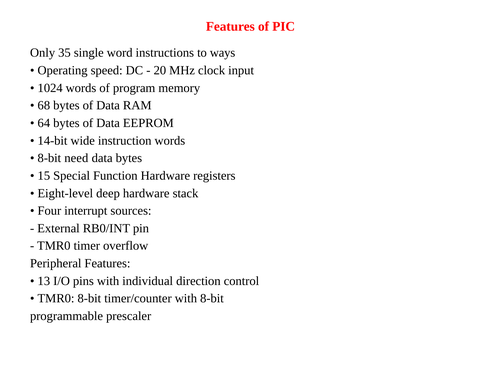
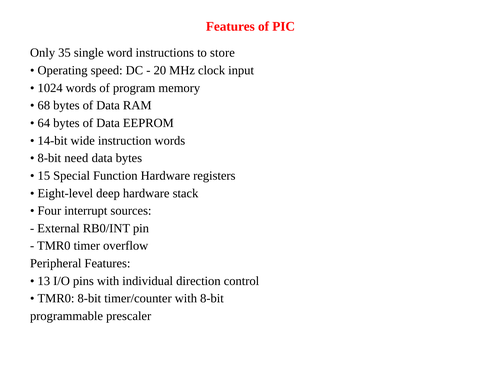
ways: ways -> store (222, 53)
